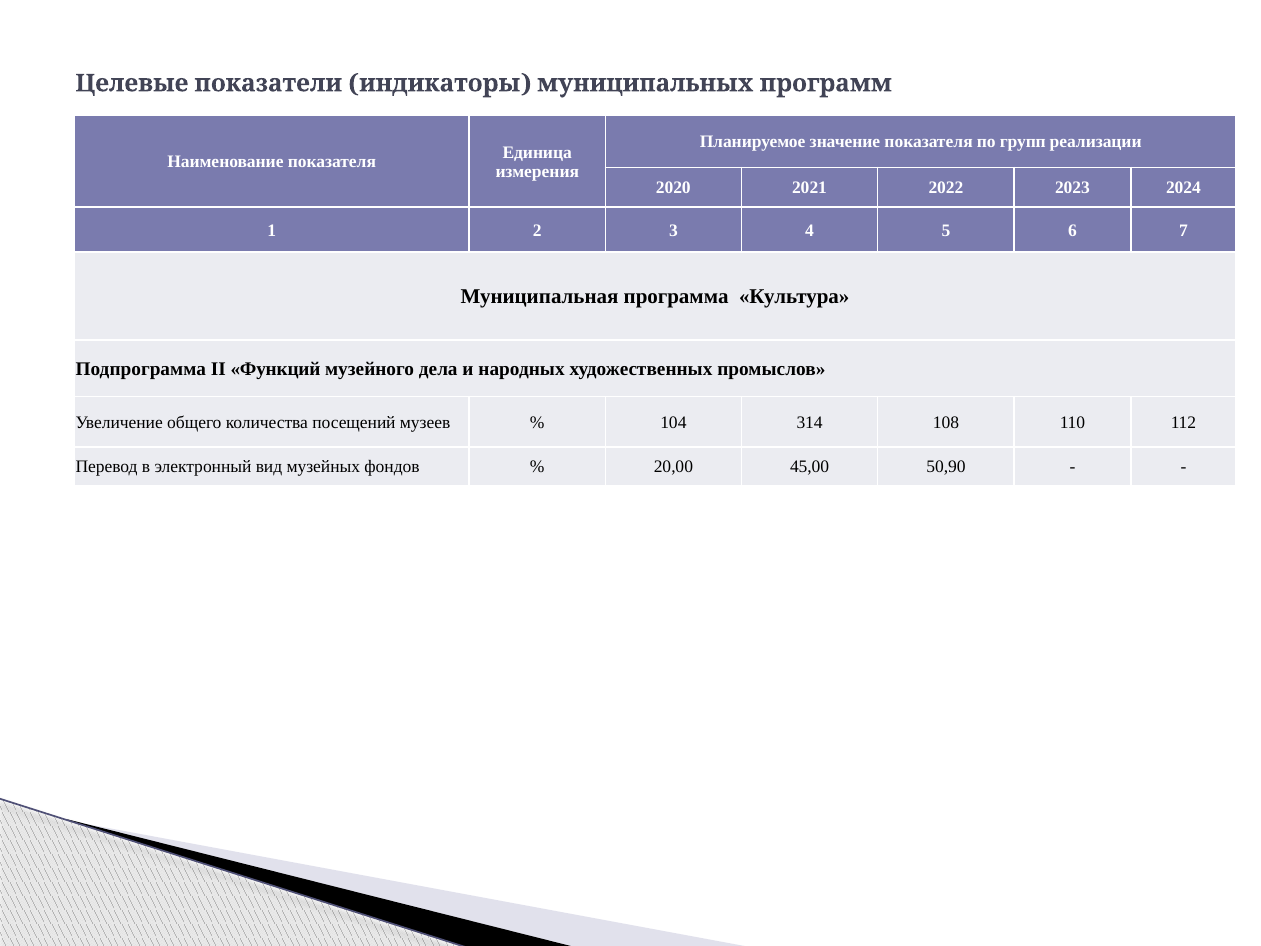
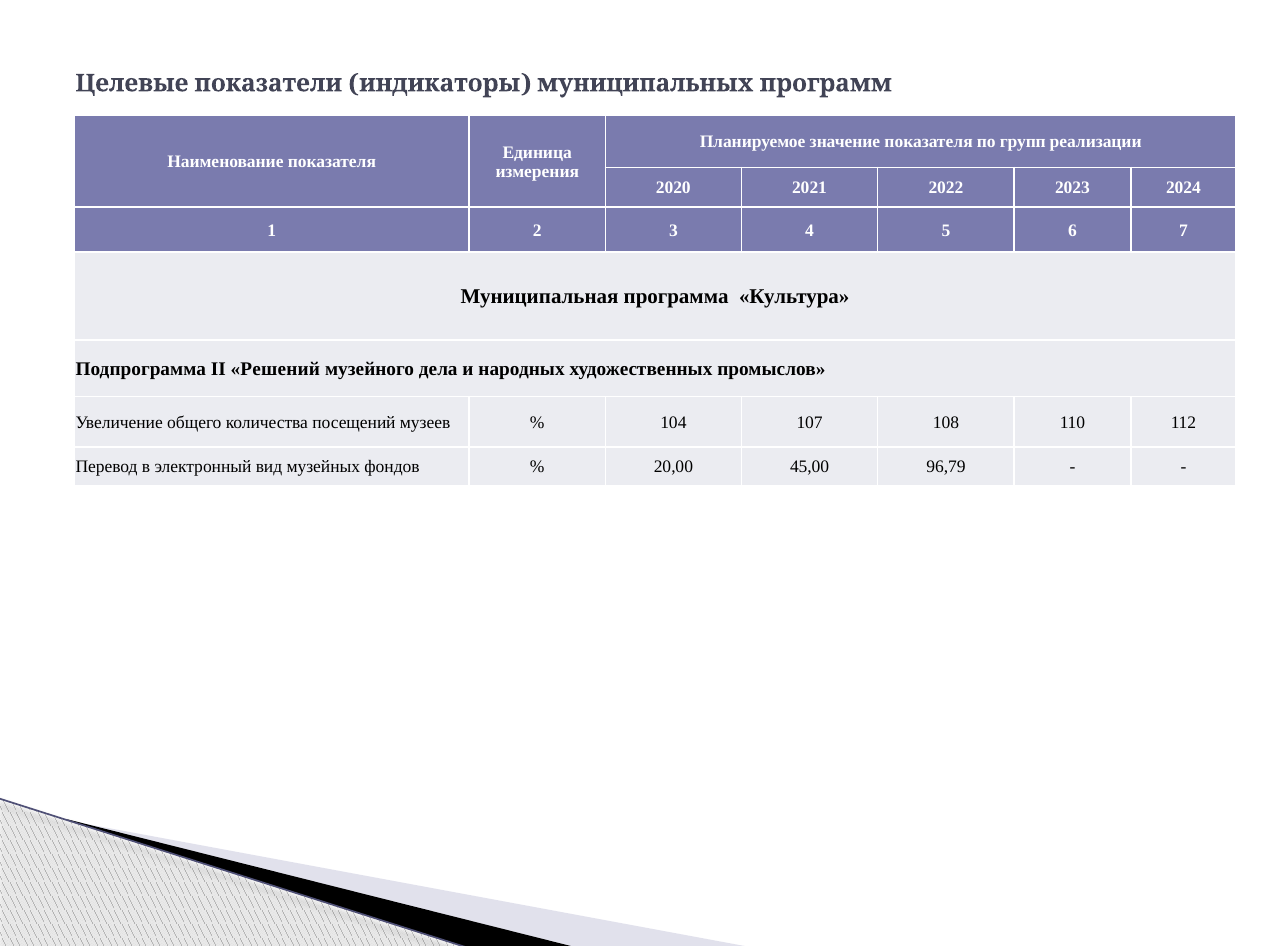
Функций: Функций -> Решений (275, 369)
314: 314 -> 107 (810, 422)
50,90: 50,90 -> 96,79 (946, 467)
